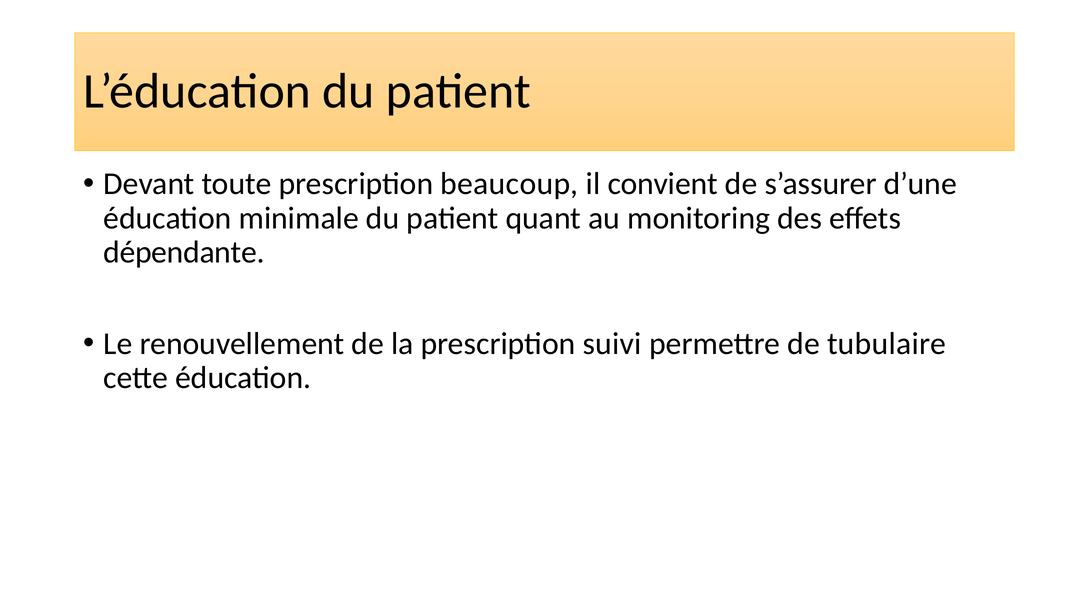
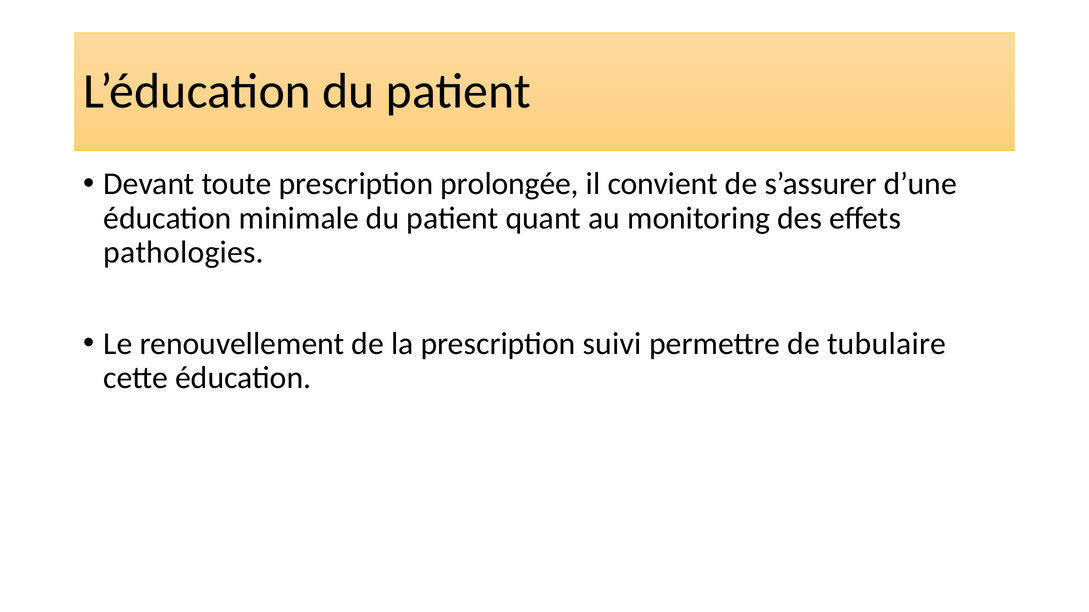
beaucoup: beaucoup -> prolongée (510, 184)
dépendante: dépendante -> pathologies (184, 253)
